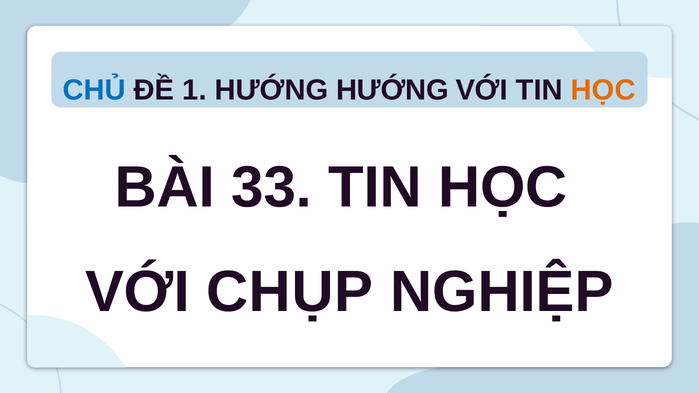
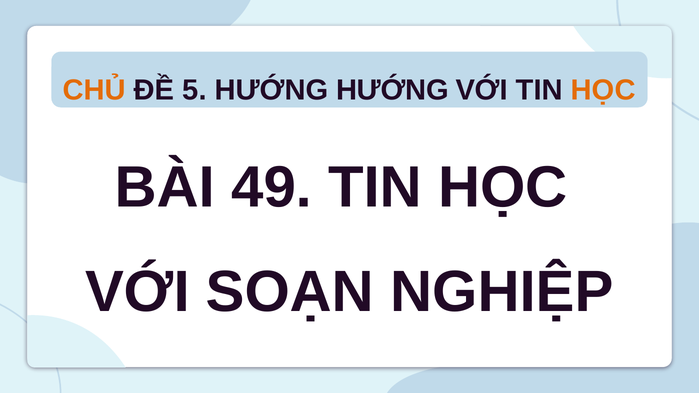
CHỦ colour: blue -> orange (94, 90)
1: 1 -> 5 (194, 90)
33: 33 -> 49 (272, 187)
CHỤP: CHỤP -> SOẠN (290, 292)
